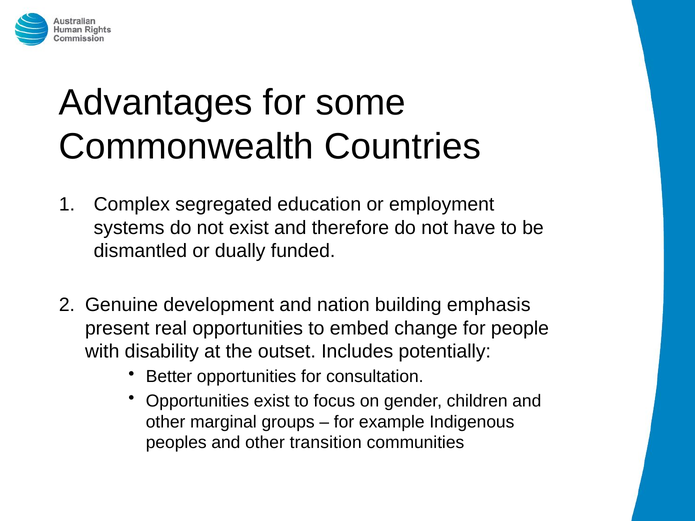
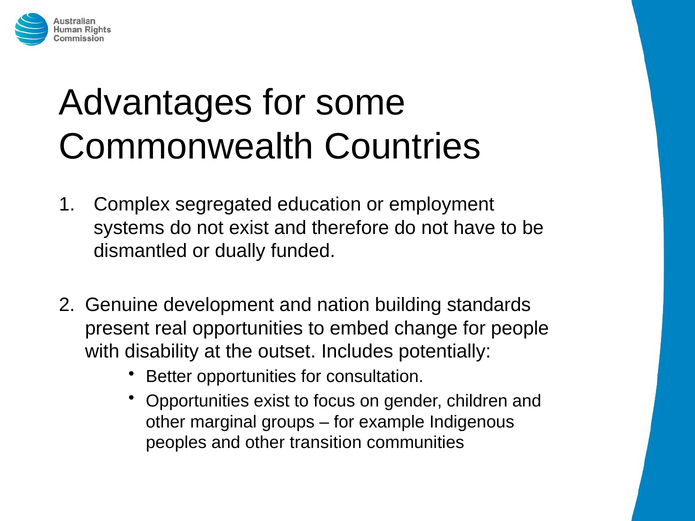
emphasis: emphasis -> standards (489, 305)
